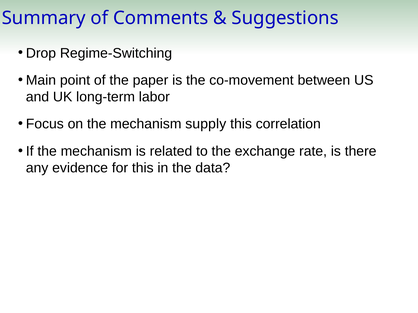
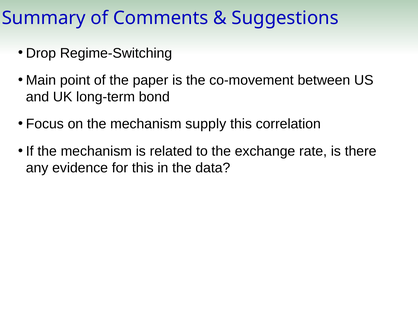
labor: labor -> bond (154, 97)
